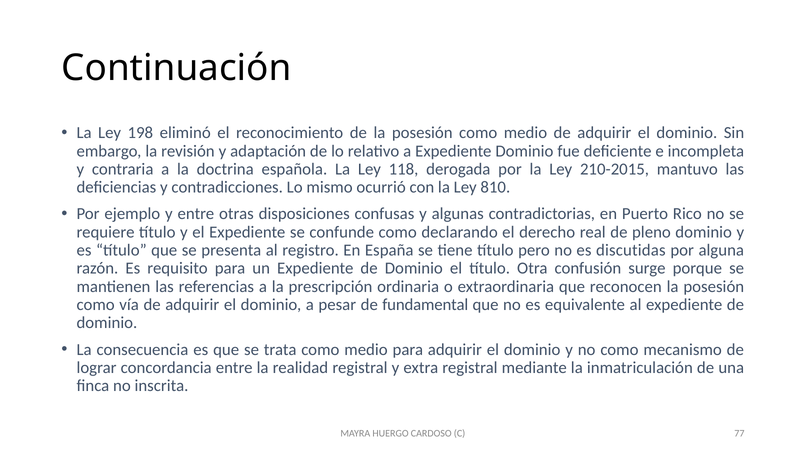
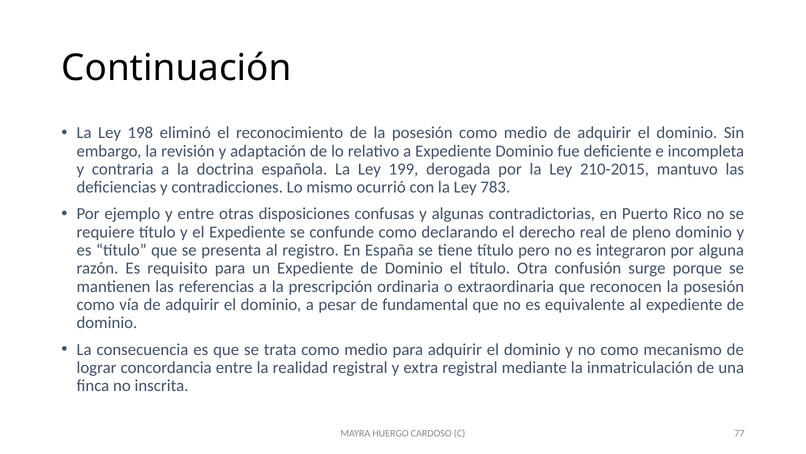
118: 118 -> 199 (404, 169)
810: 810 -> 783 (495, 187)
discutidas: discutidas -> integraron (631, 250)
